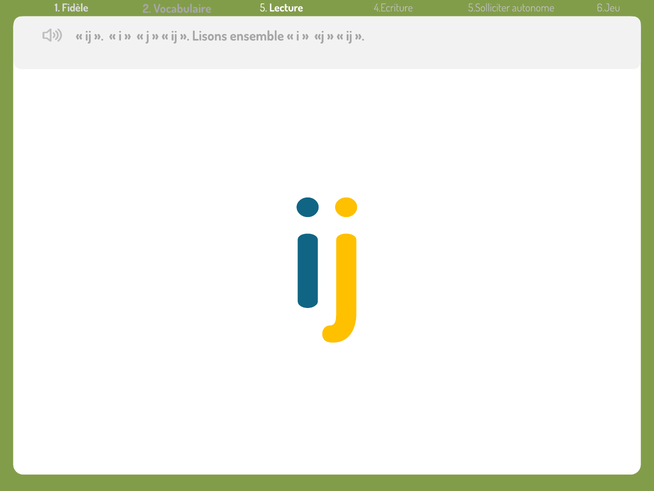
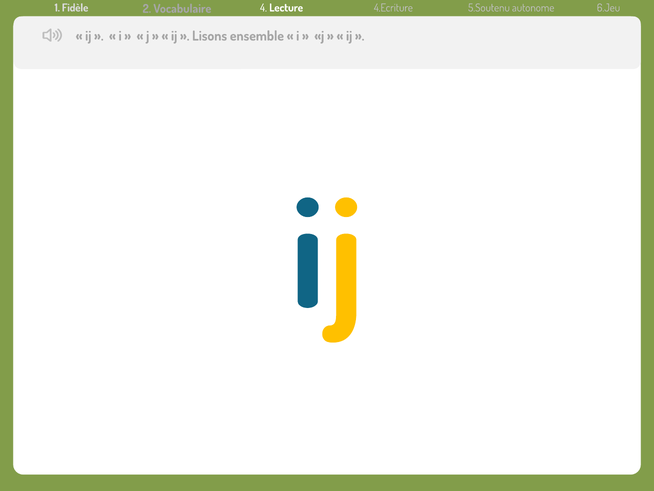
5: 5 -> 4 (263, 8)
5.Solliciter: 5.Solliciter -> 5.Soutenu (489, 8)
